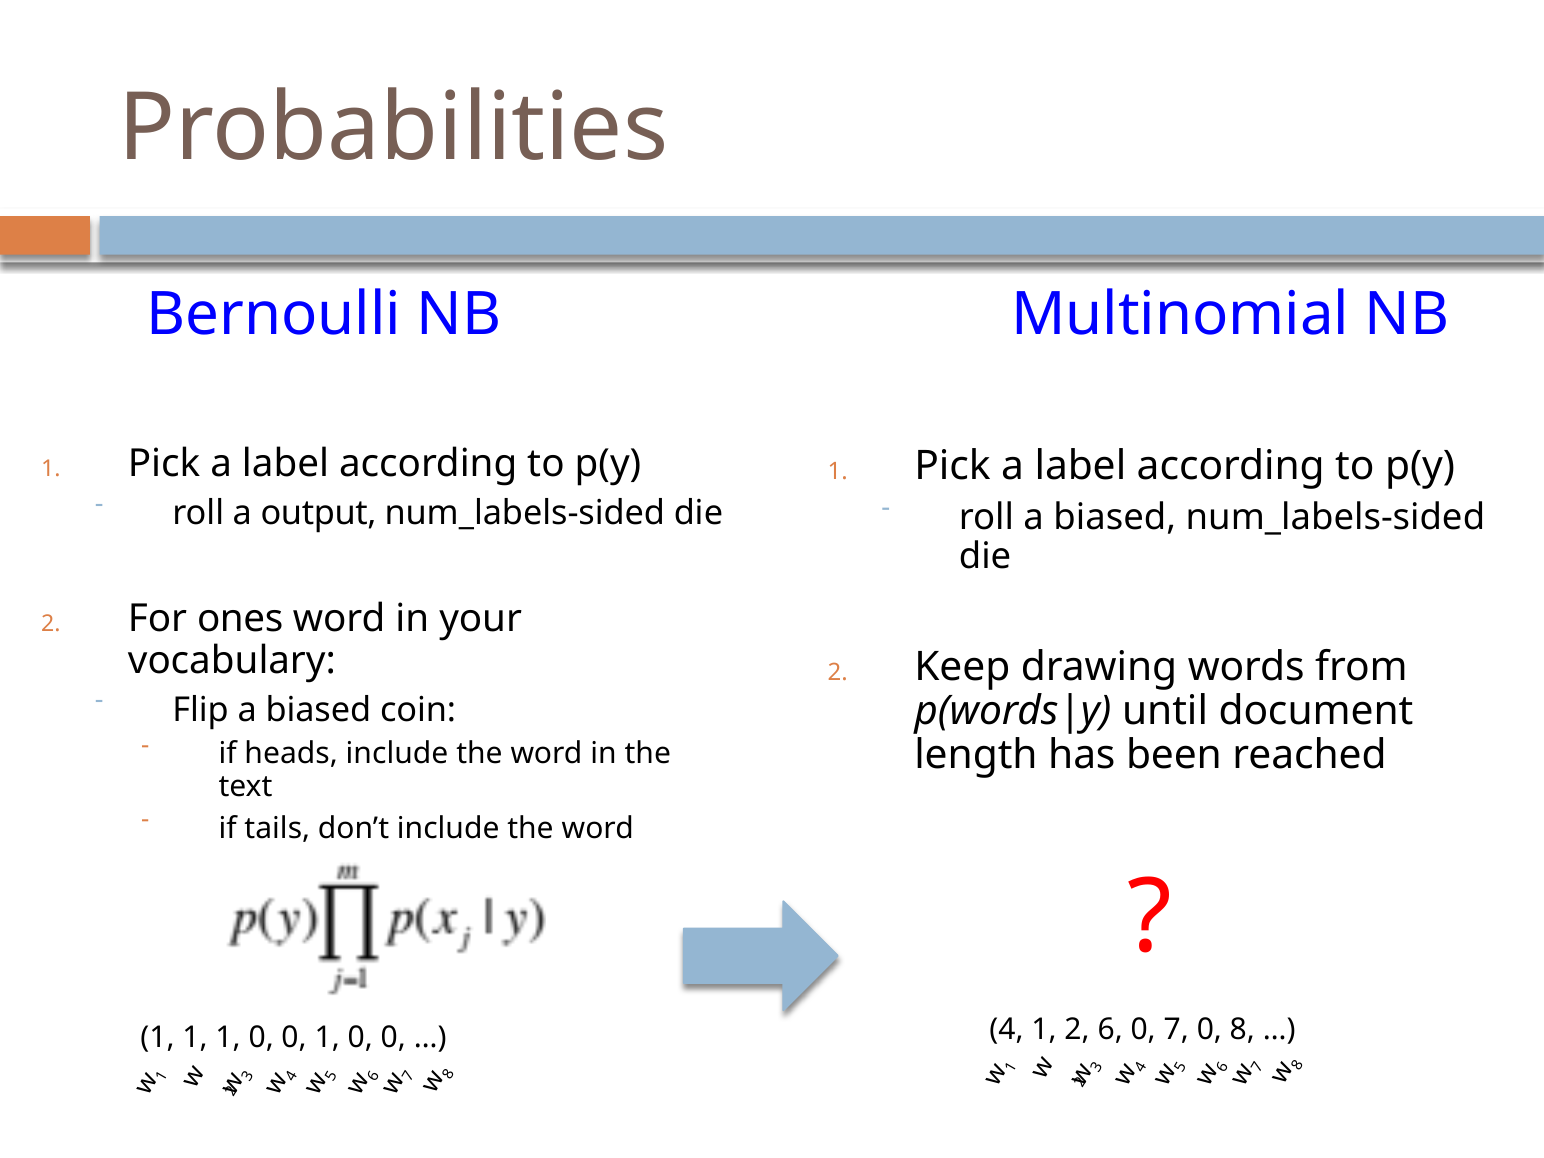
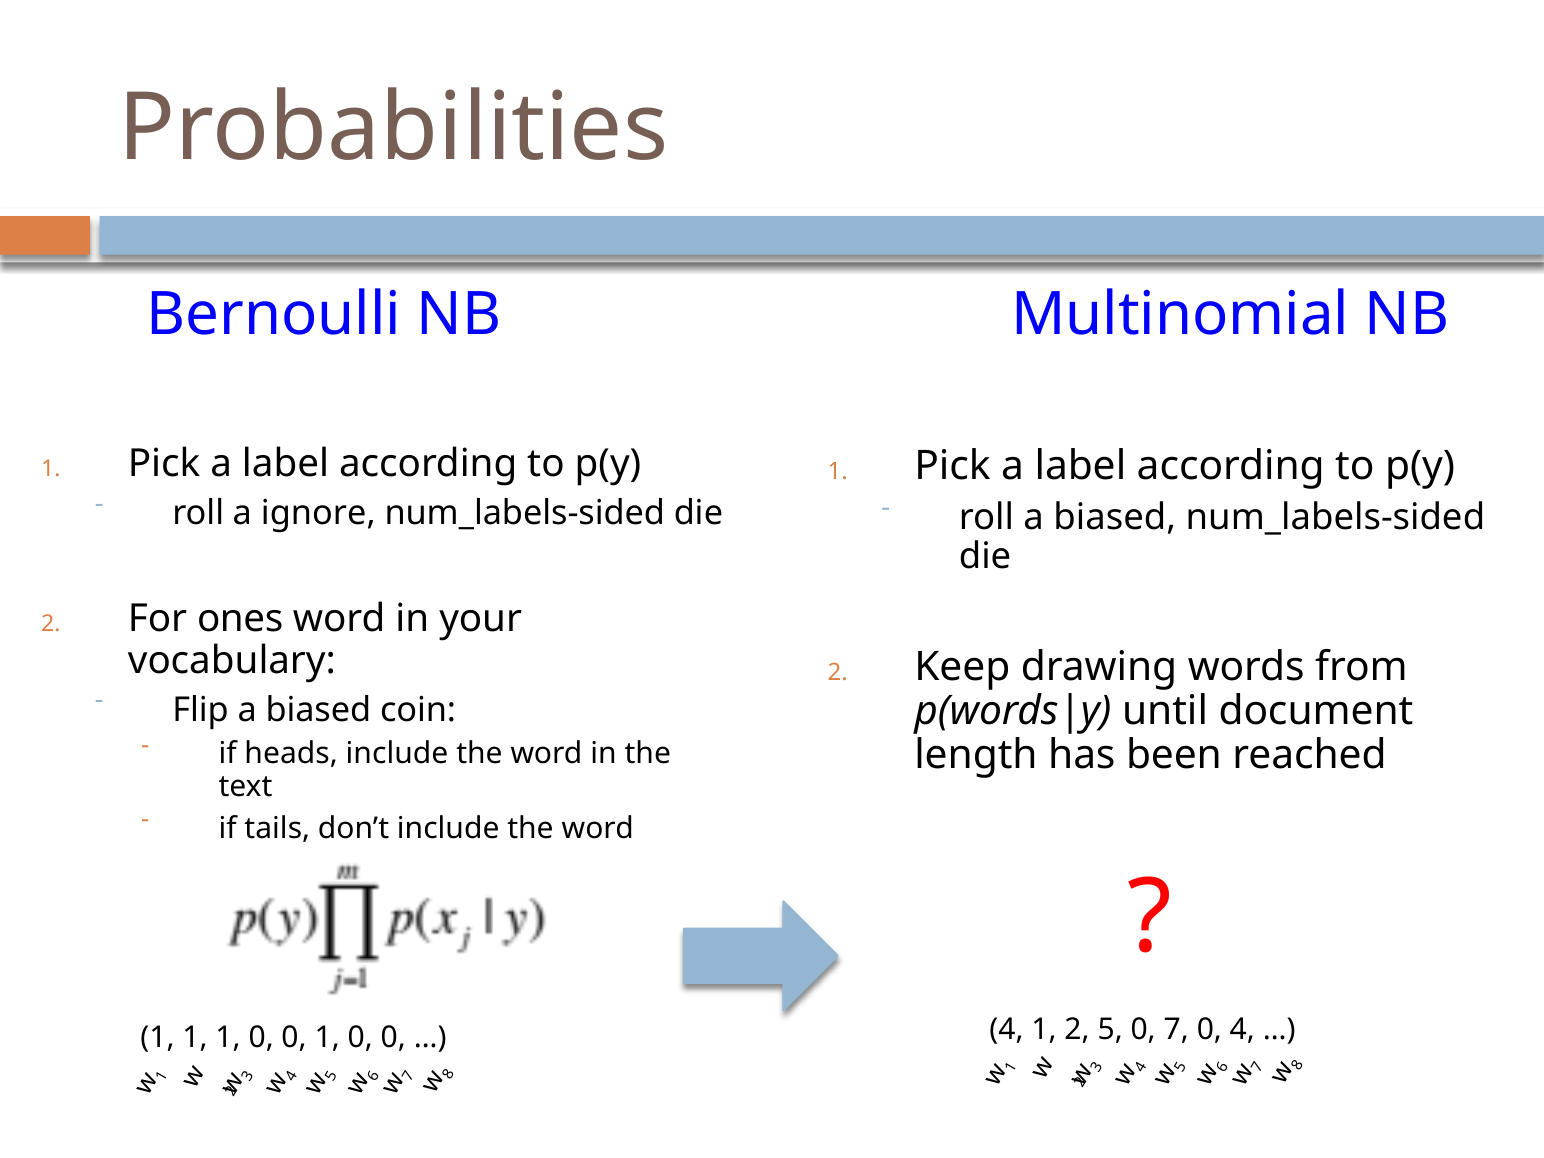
output: output -> ignore (318, 514)
6: 6 -> 5 (1110, 1029)
0 8: 8 -> 4 (1242, 1029)
